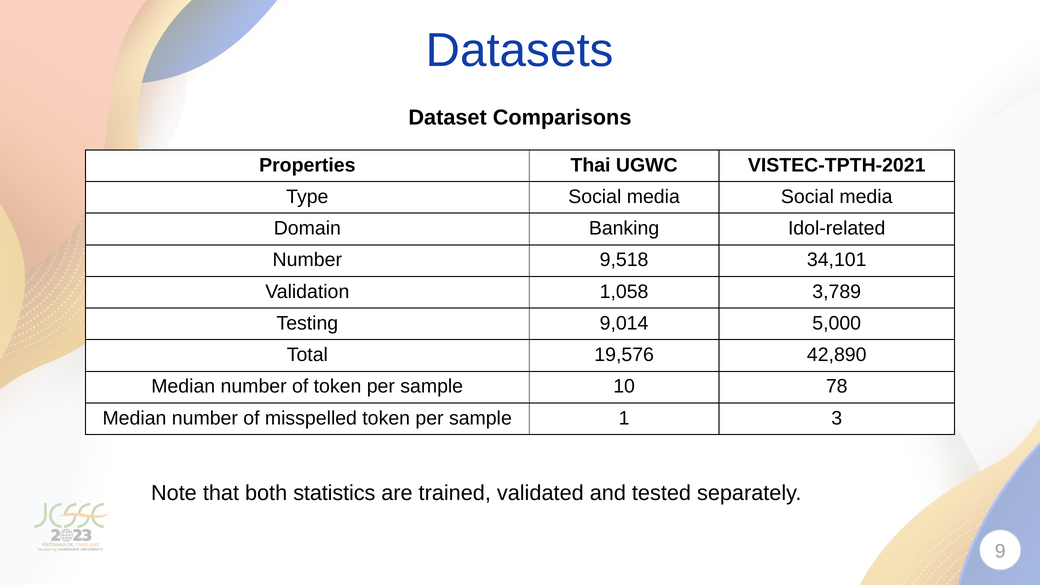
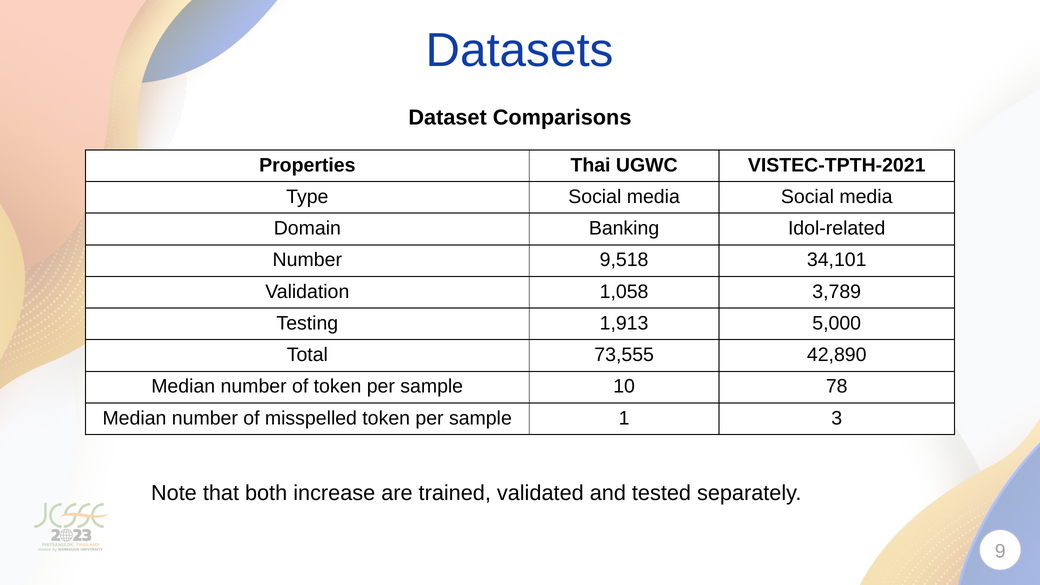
9,014: 9,014 -> 1,913 (624, 323)
19,576: 19,576 -> 73,555 (624, 355)
statistics: statistics -> increase (334, 493)
